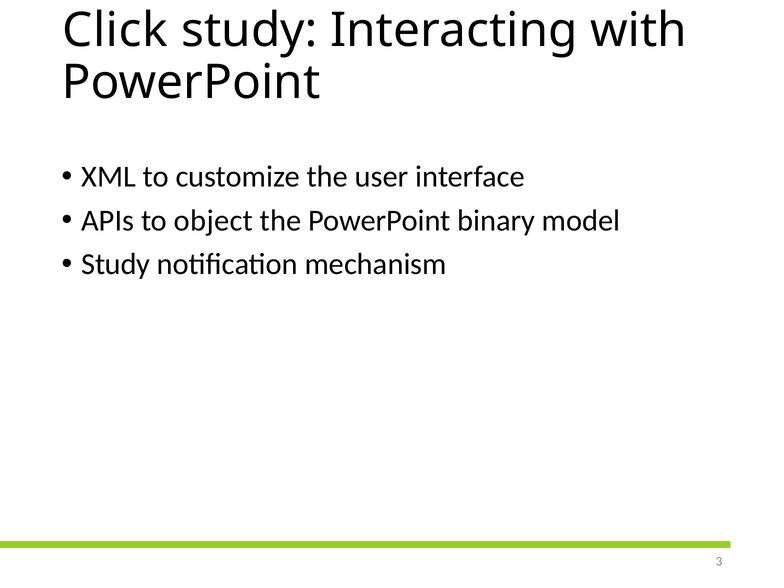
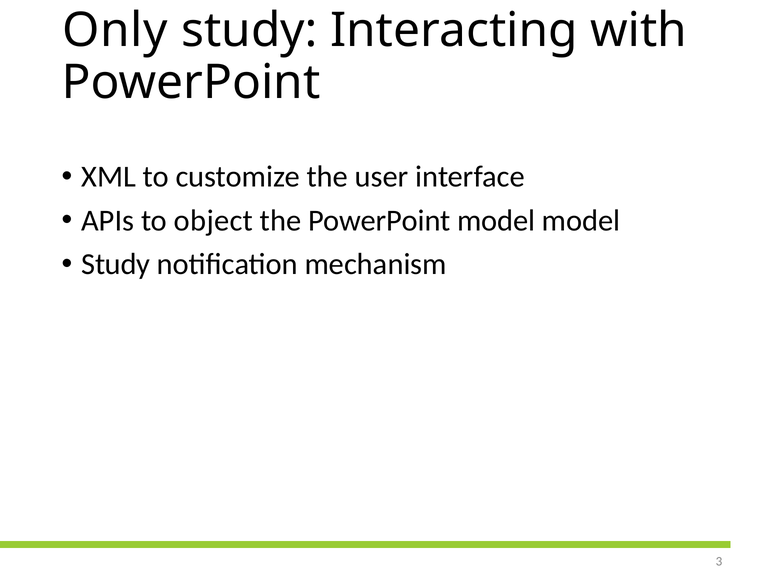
Click: Click -> Only (115, 31)
PowerPoint binary: binary -> model (496, 221)
